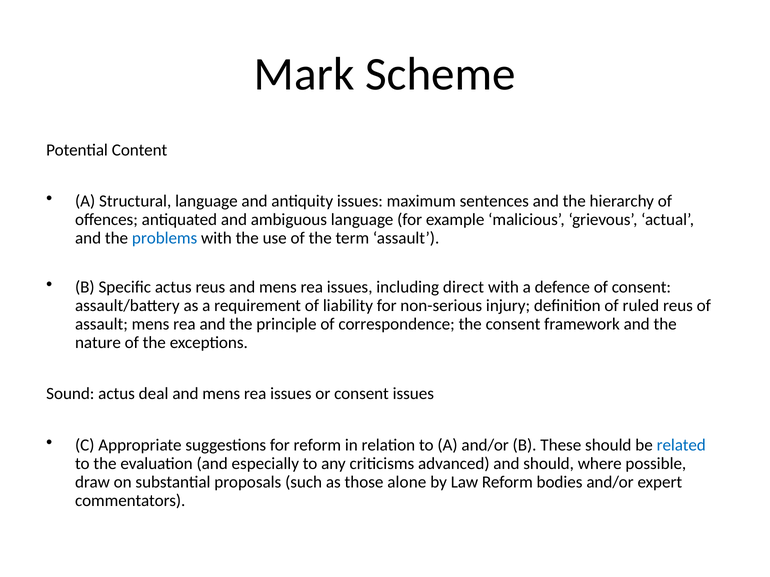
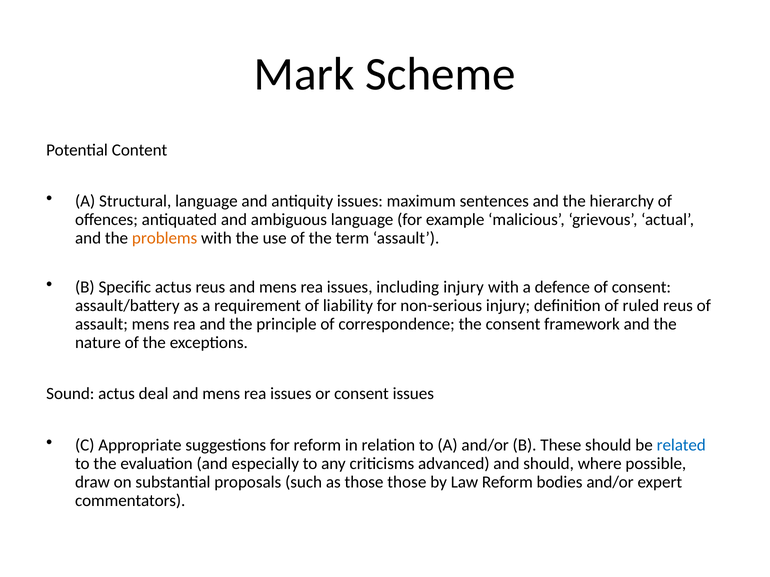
problems colour: blue -> orange (165, 238)
including direct: direct -> injury (463, 288)
those alone: alone -> those (407, 482)
